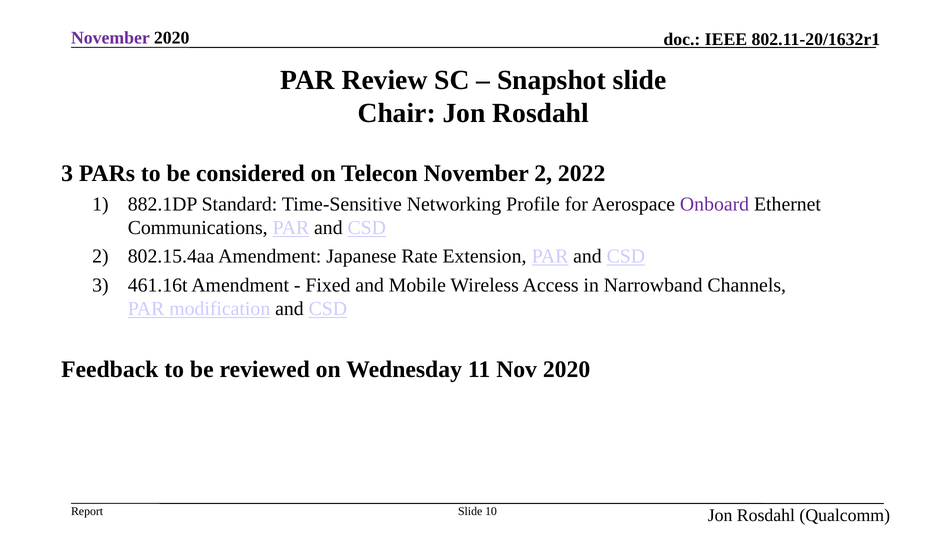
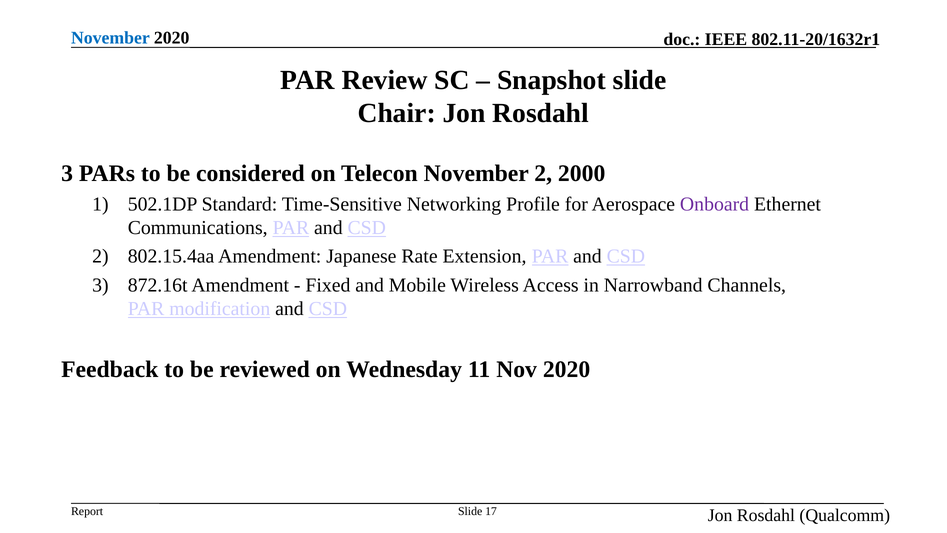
November colour: purple -> blue (110, 38)
2022: 2022 -> 2000 (582, 173)
882.1DP: 882.1DP -> 502.1DP (163, 204)
461.16t: 461.16t -> 872.16t (158, 285)
10: 10 -> 17 (491, 511)
